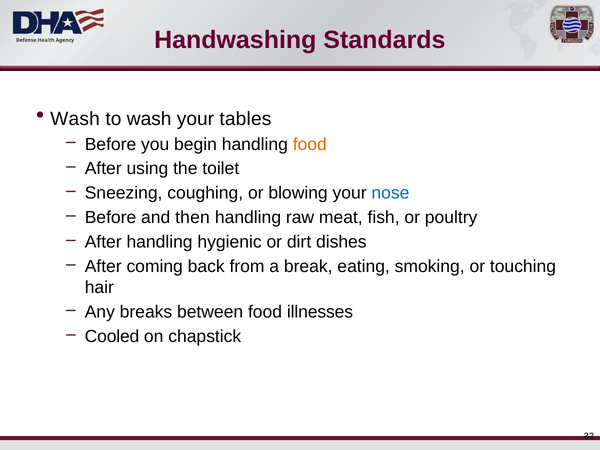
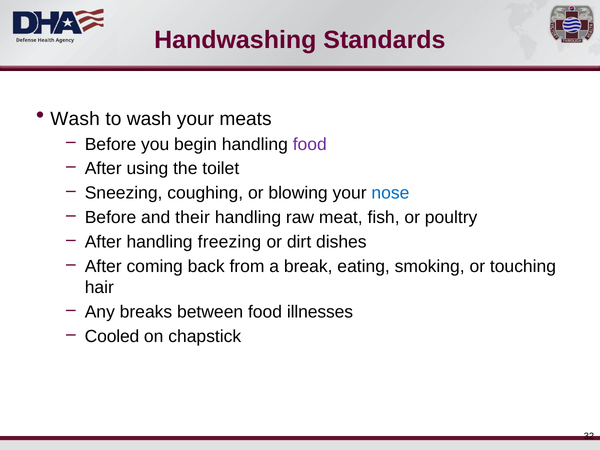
tables: tables -> meats (246, 119)
food colour: orange -> purple (310, 144)
then: then -> their (193, 218)
hygienic: hygienic -> freezing (229, 242)
